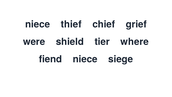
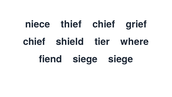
were: were -> chief (34, 42)
fiend niece: niece -> siege (85, 59)
